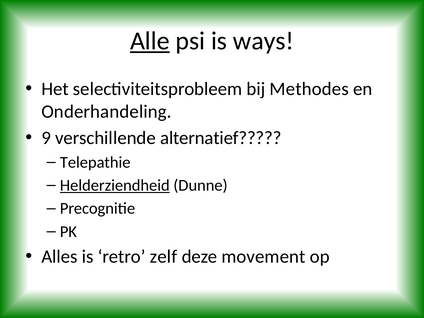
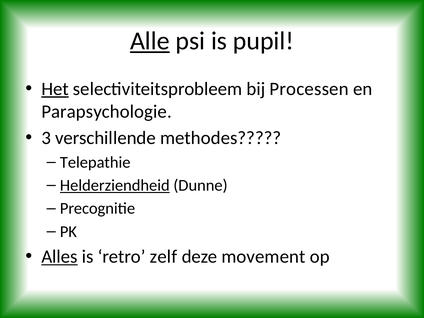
ways: ways -> pupil (263, 41)
Het underline: none -> present (55, 89)
Methodes: Methodes -> Processen (309, 89)
Onderhandeling: Onderhandeling -> Parapsychologie (107, 112)
9: 9 -> 3 (46, 138)
alternatief: alternatief -> methodes (221, 138)
Alles underline: none -> present (59, 257)
